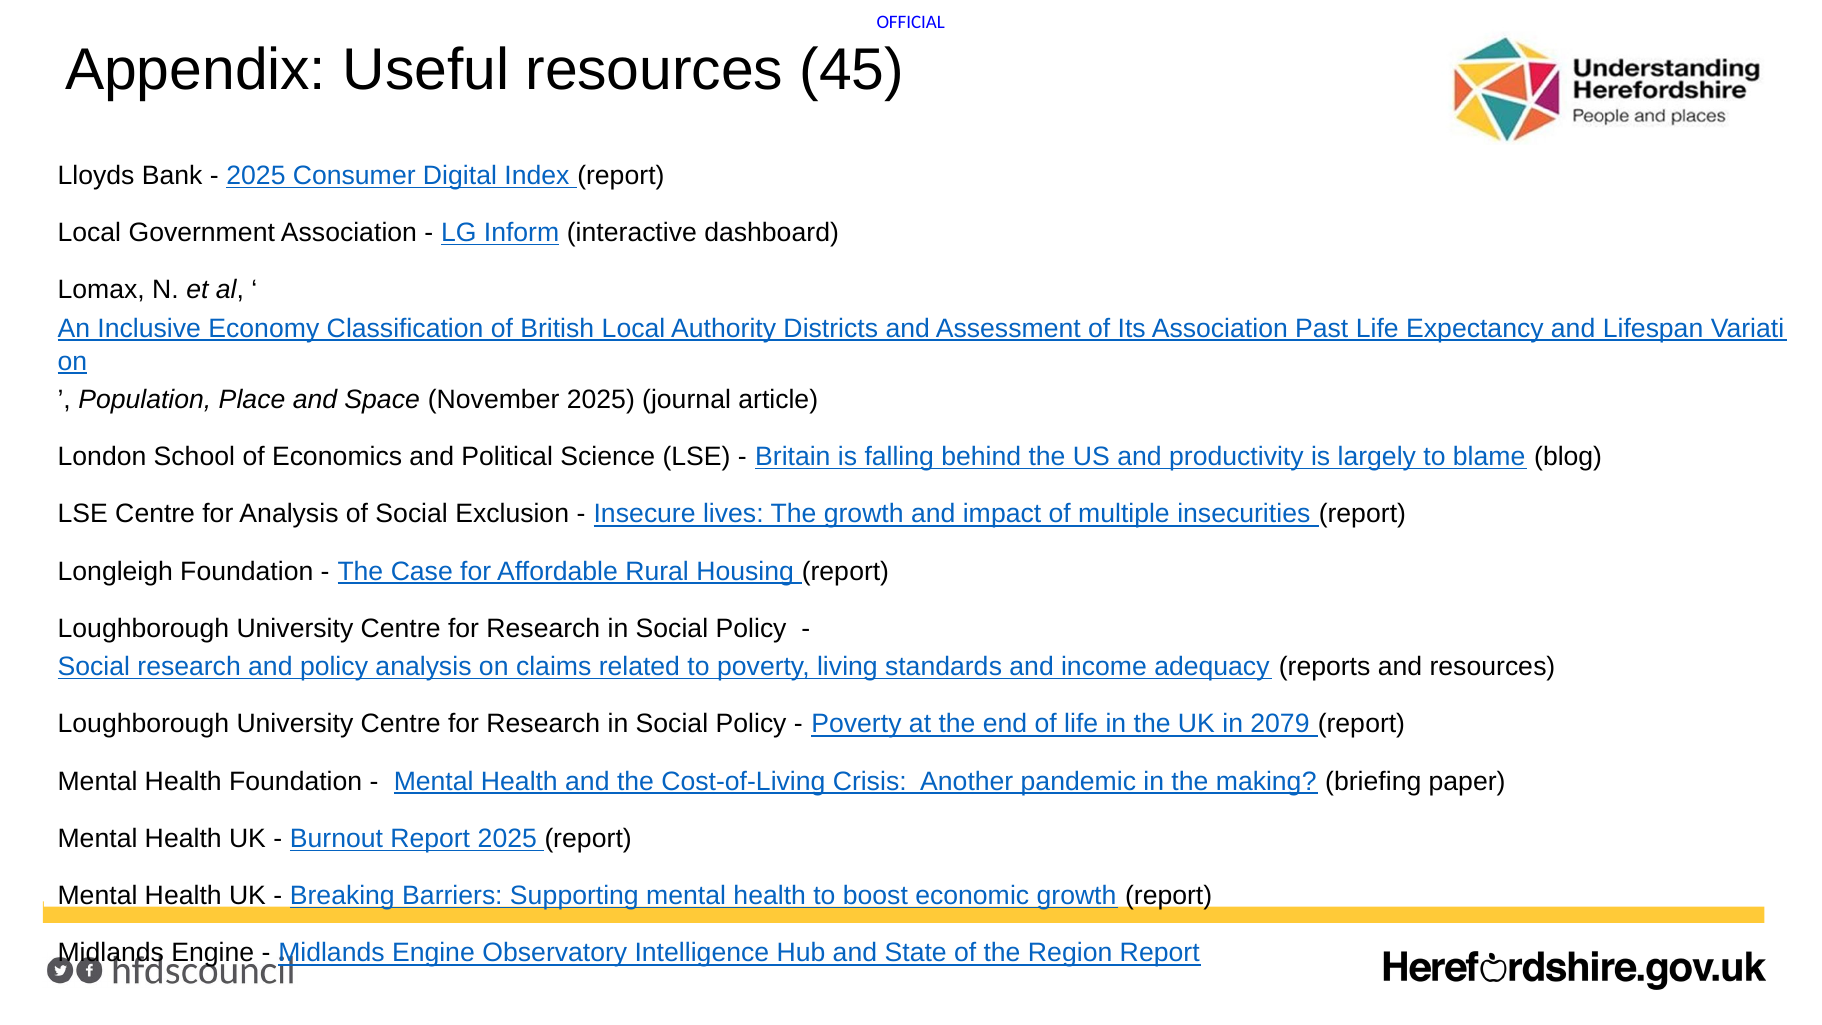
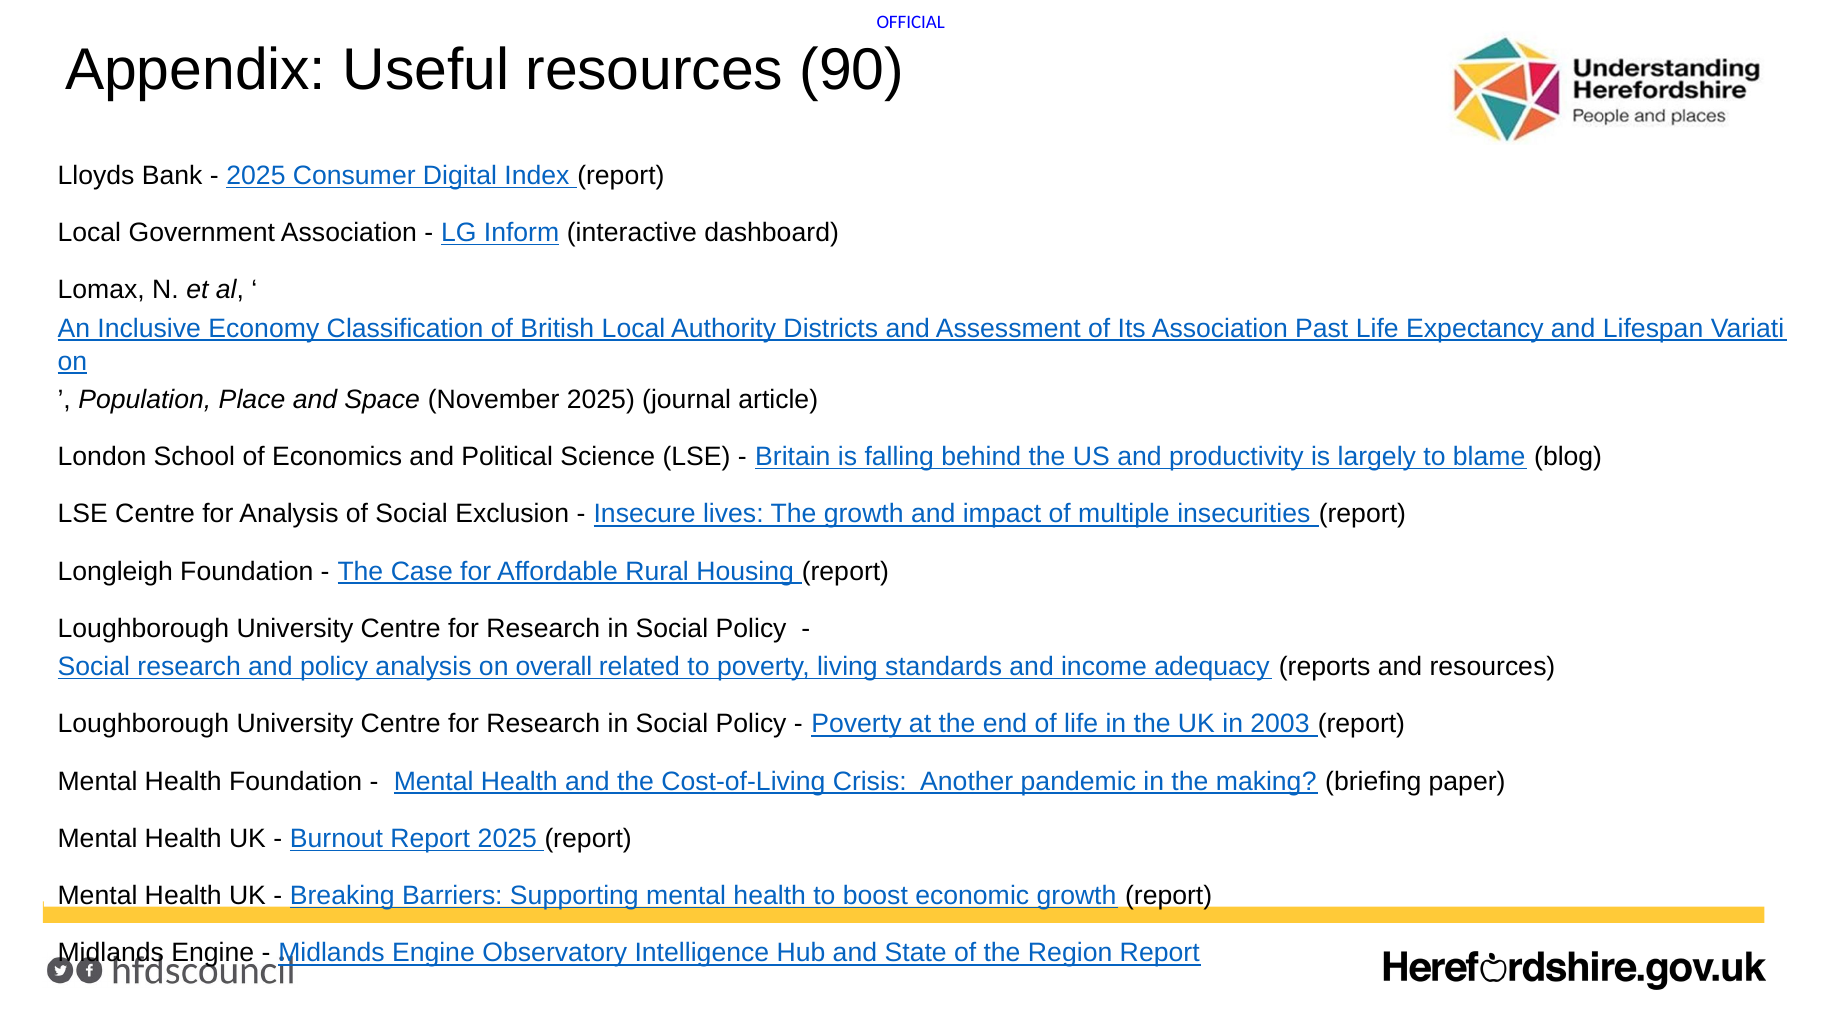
45: 45 -> 90 (852, 70)
claims: claims -> overall (554, 667)
2079: 2079 -> 2003 (1280, 724)
